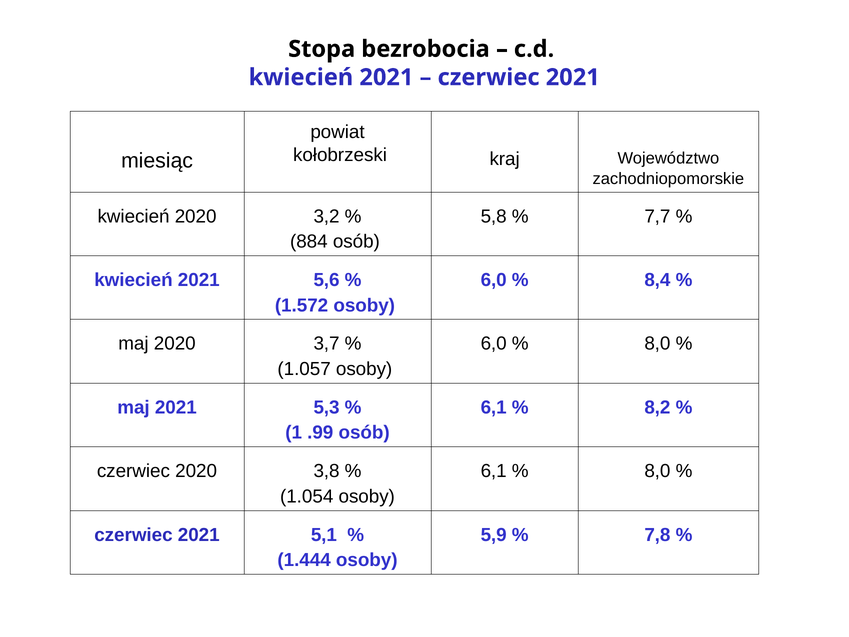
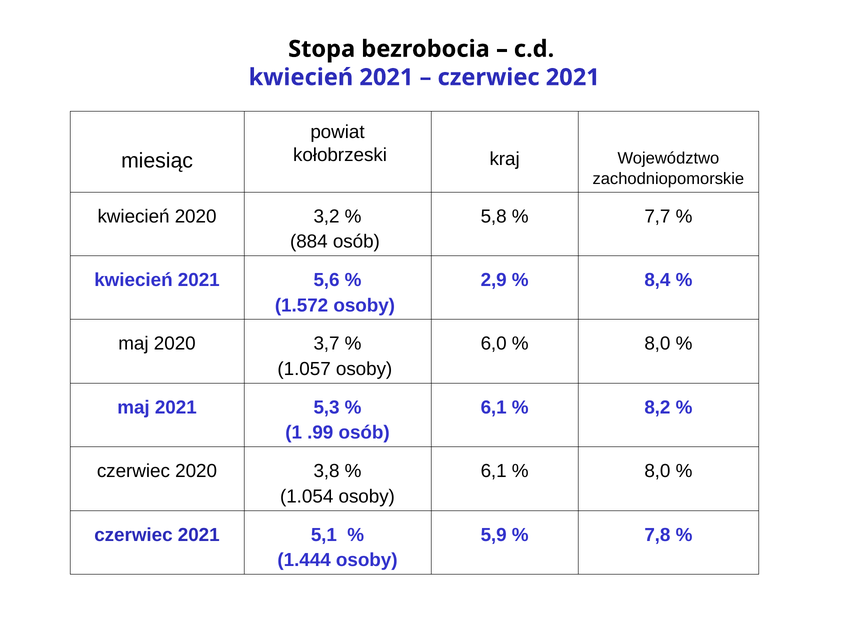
6,0: 6,0 -> 2,9 (494, 280)
